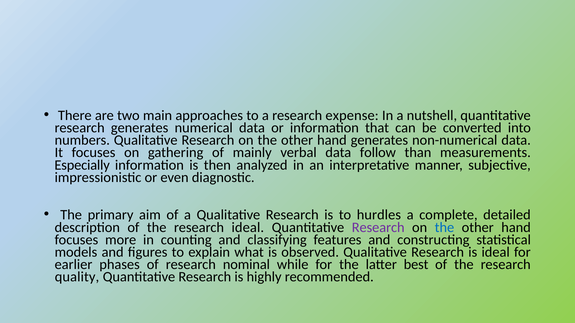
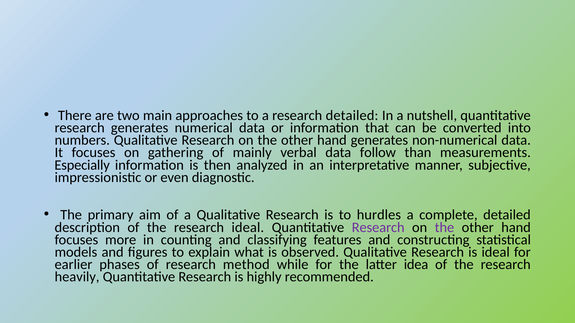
research expense: expense -> detailed (352, 115)
the colour: blue -> purple (444, 228)
nominal: nominal -> method (246, 265)
best: best -> idea (416, 265)
quality: quality -> heavily (77, 277)
